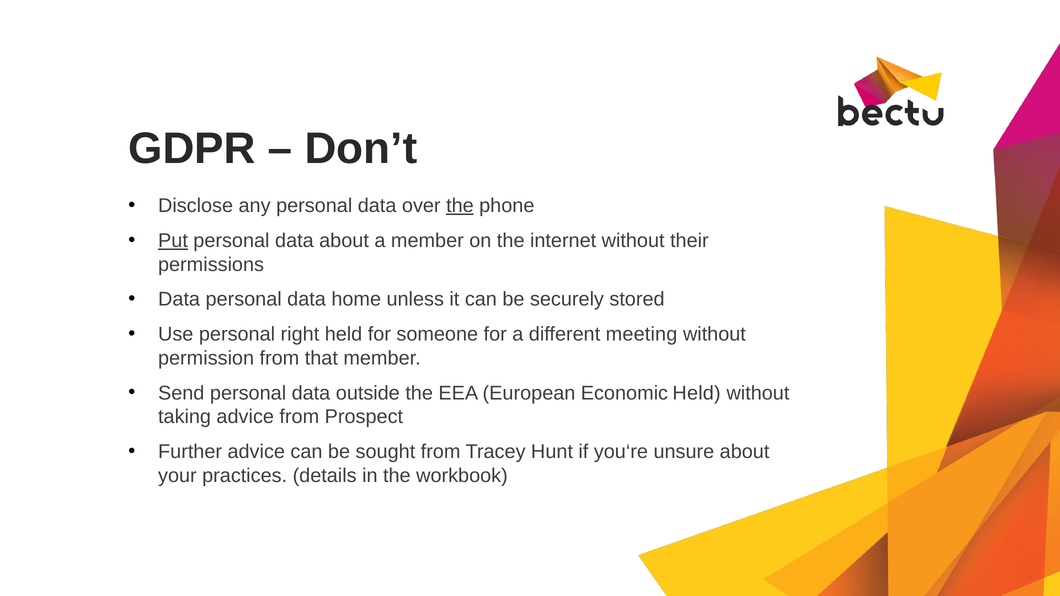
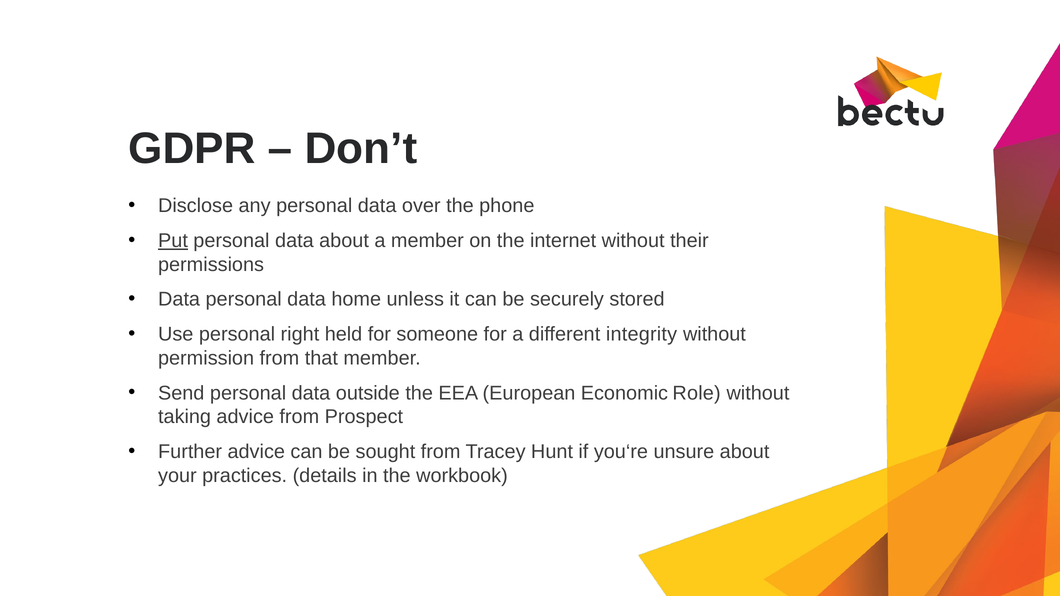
the underline: present -> none (460, 206)
meeting: meeting -> integrity (642, 334)
Economic Held: Held -> Role (697, 393)
